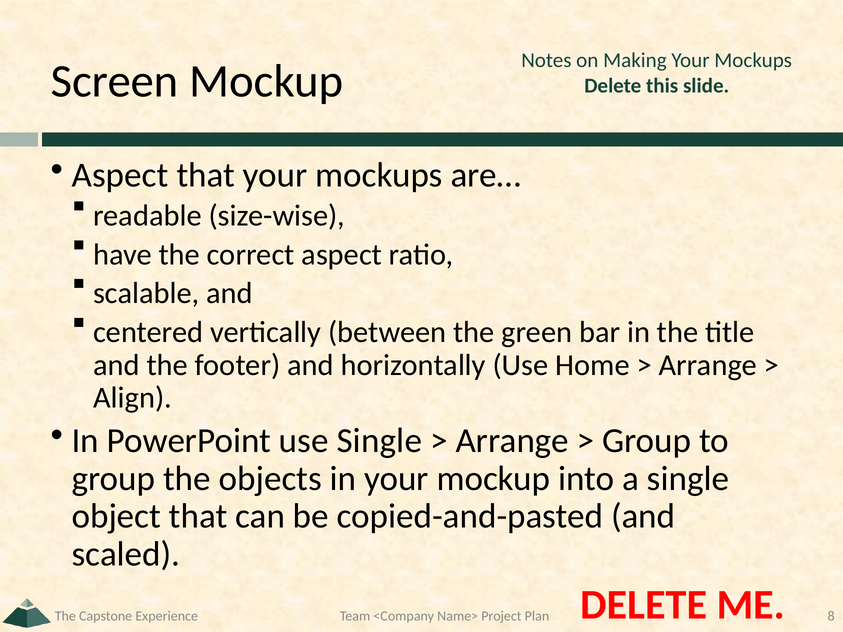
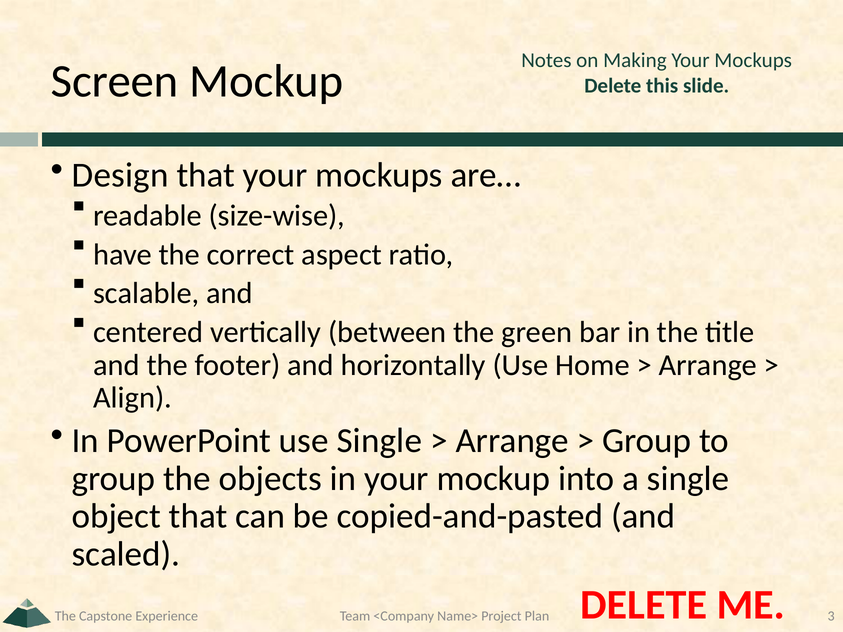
Aspect: Aspect -> Design (120, 175)
8: 8 -> 3 (831, 616)
